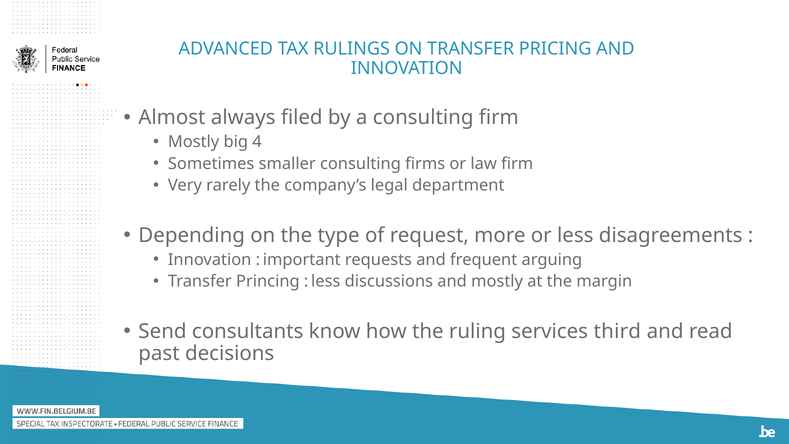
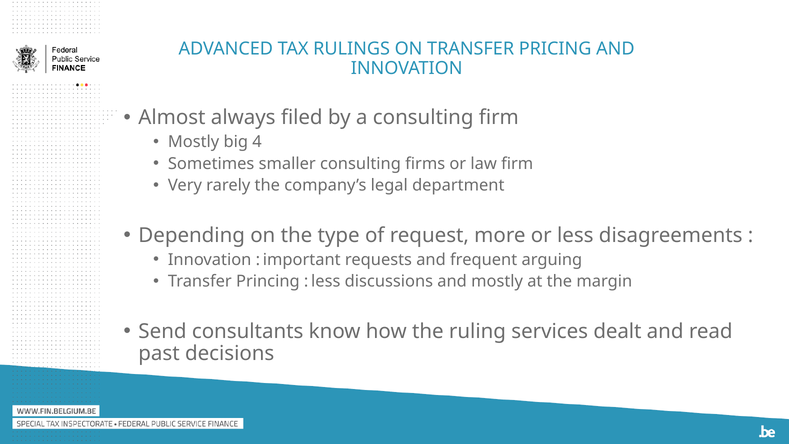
third: third -> dealt (617, 331)
